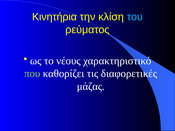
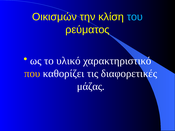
Κινητήρια: Κινητήρια -> Οικισμών (54, 17)
νέους: νέους -> υλικό (68, 61)
που colour: light green -> yellow (32, 74)
